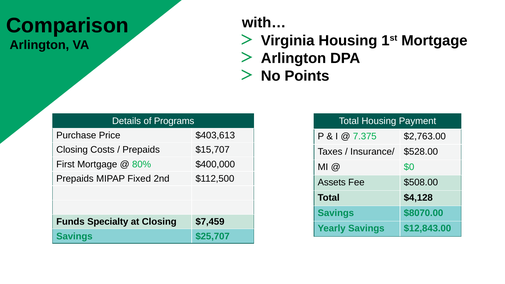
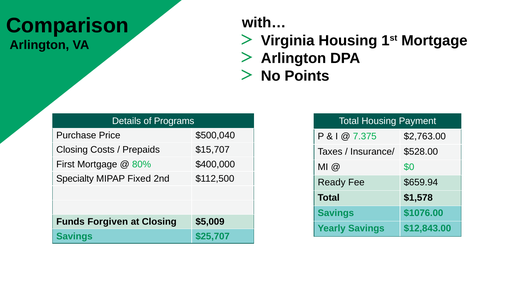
$403,613: $403,613 -> $500,040 (215, 135)
Prepaids: Prepaids -> Specialty (75, 179)
Assets: Assets -> Ready (332, 182)
$508.00: $508.00 -> $659.94 (421, 182)
$4,128: $4,128 -> $1,578 (418, 198)
$8070.00: $8070.00 -> $1076.00 (424, 213)
Specialty: Specialty -> Forgiven (108, 222)
$7,459: $7,459 -> $5,009 (210, 222)
